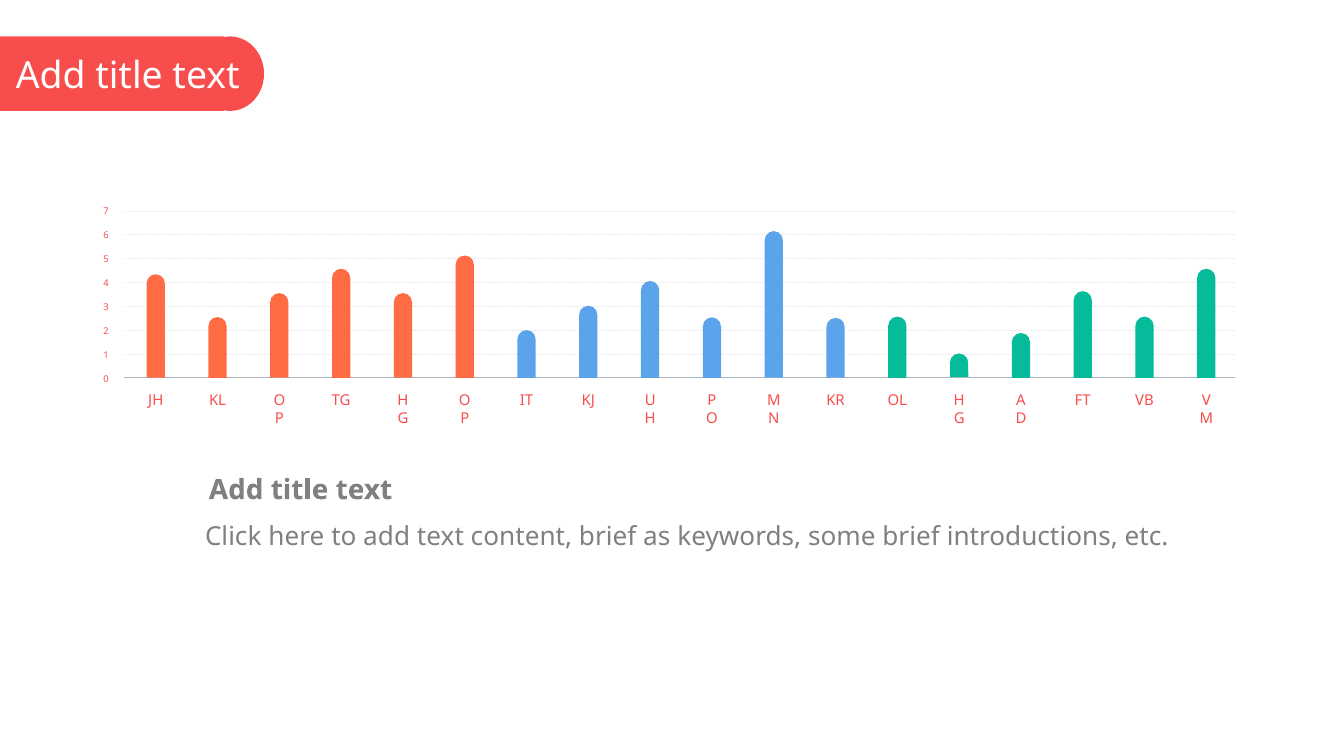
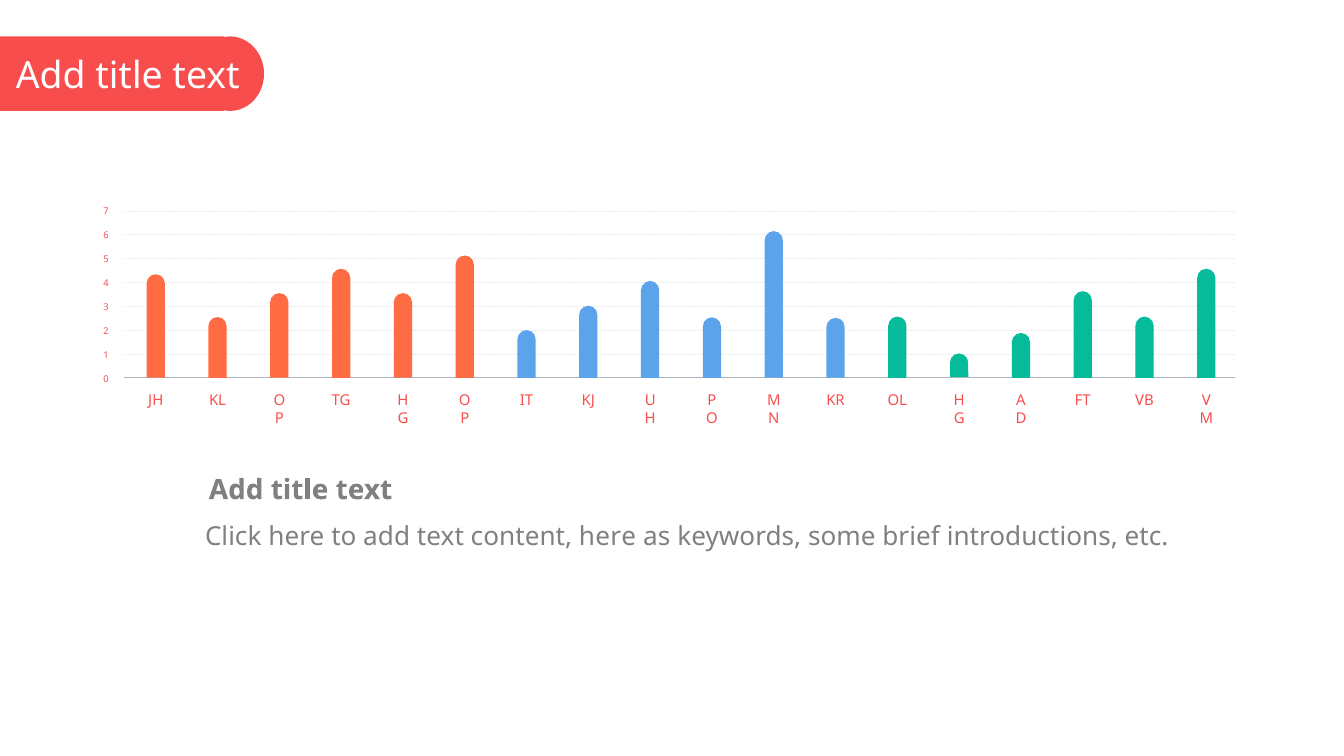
content brief: brief -> here (608, 537)
